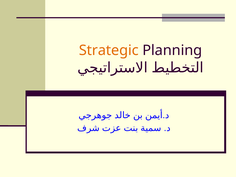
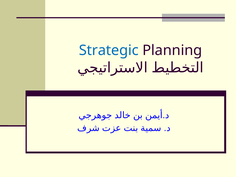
Strategic colour: orange -> blue (109, 50)
